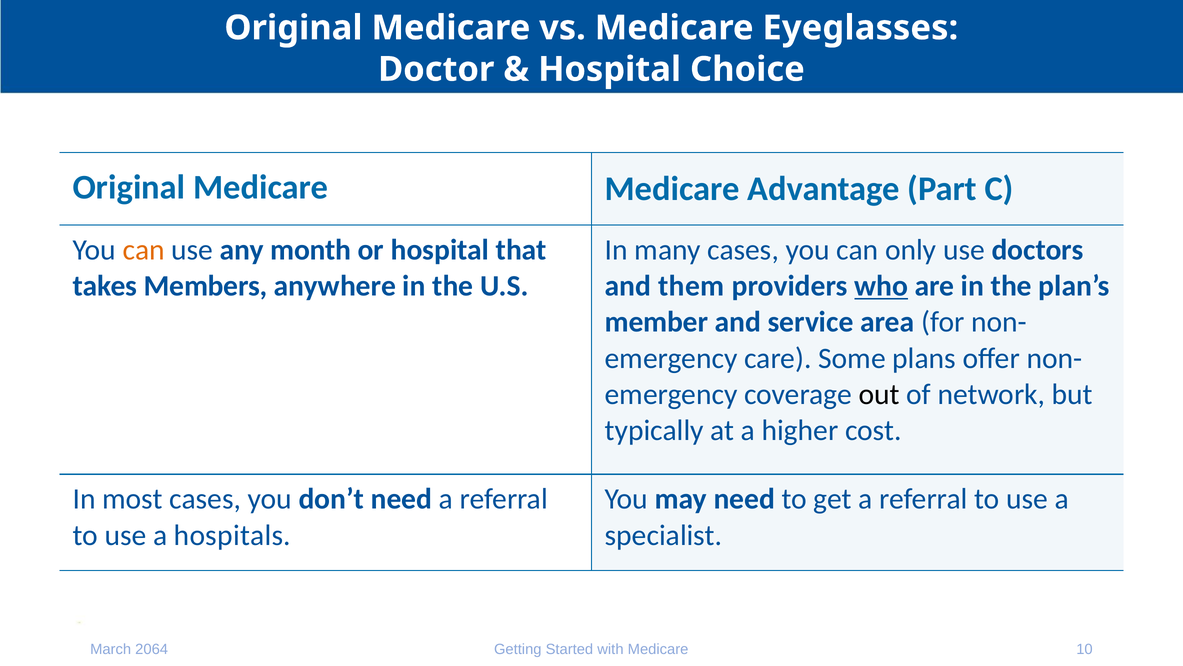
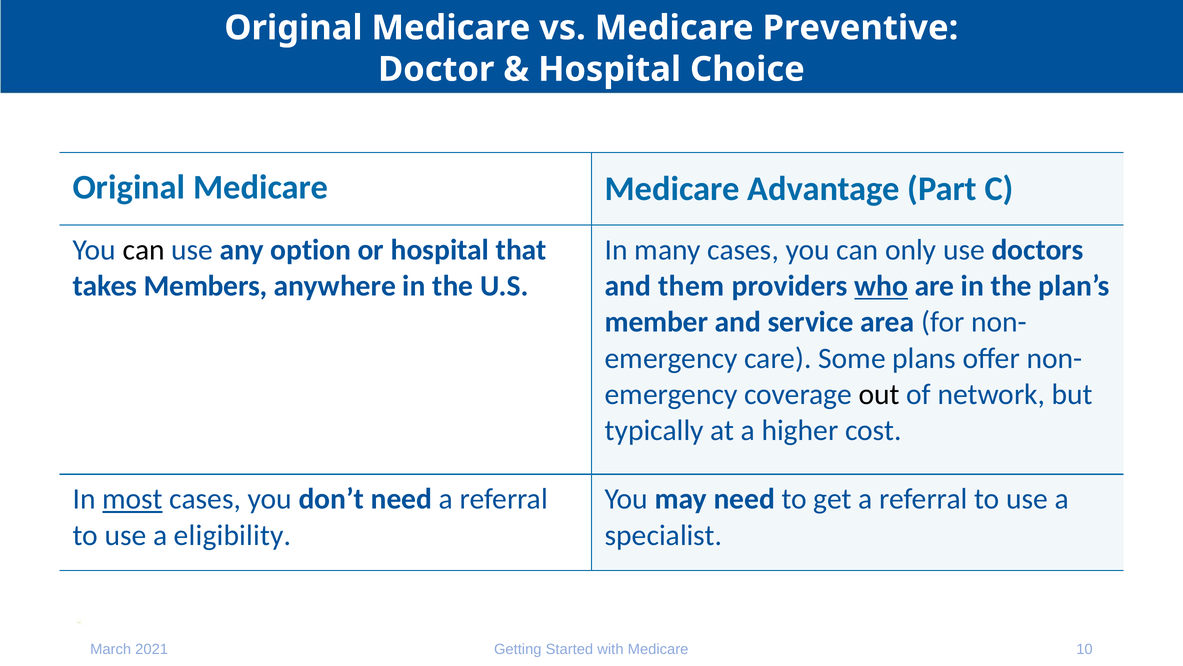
Eyeglasses: Eyeglasses -> Preventive (860, 28)
can colour: orange -> black (144, 250)
month: month -> option (311, 250)
most underline: none -> present (133, 499)
hospitals: hospitals -> eligibility (232, 535)
2064: 2064 -> 2021 (152, 649)
